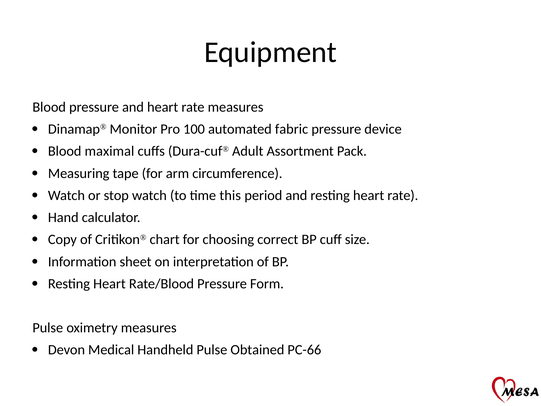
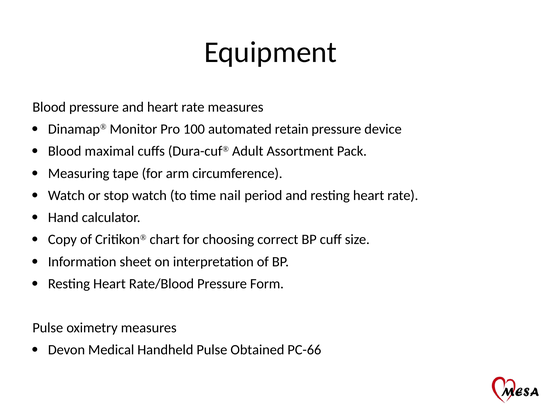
fabric: fabric -> retain (292, 129)
this: this -> nail (230, 195)
